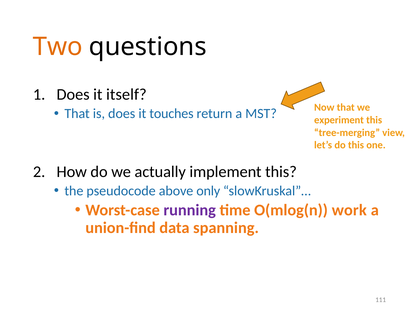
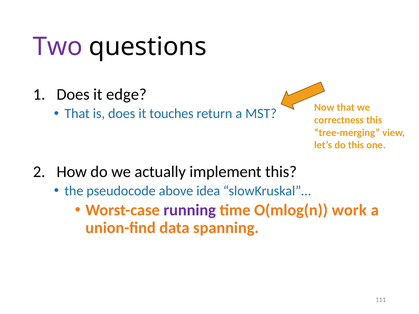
Two colour: orange -> purple (58, 47)
itself: itself -> edge (126, 94)
experiment: experiment -> correctness (339, 120)
only: only -> idea (208, 191)
